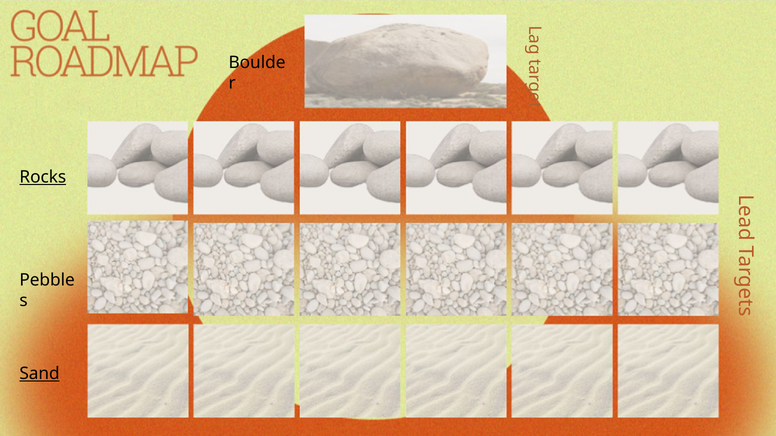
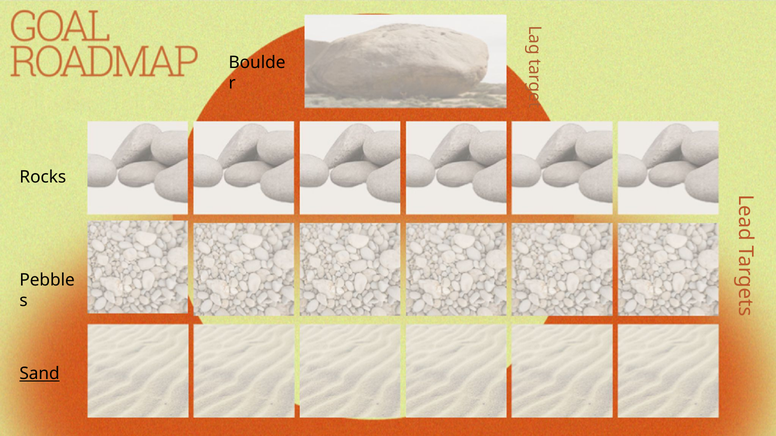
Rocks underline: present -> none (43, 177)
